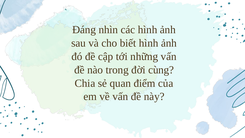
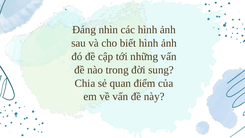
cùng: cùng -> sung (161, 70)
